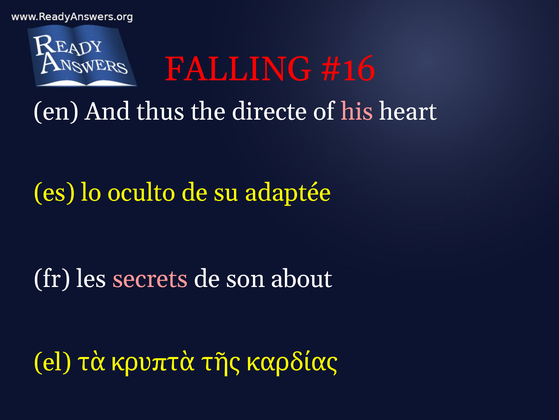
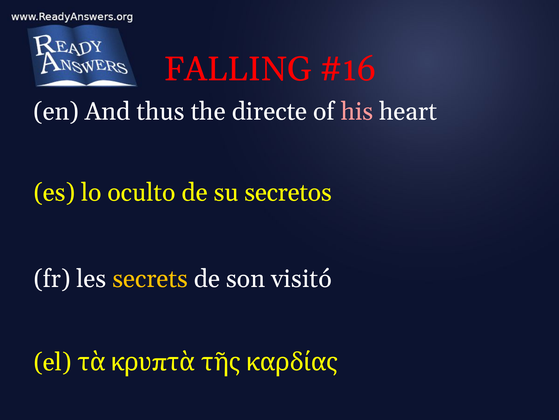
adaptée: adaptée -> secretos (288, 192)
secrets colour: pink -> yellow (150, 279)
about: about -> visitó (301, 279)
